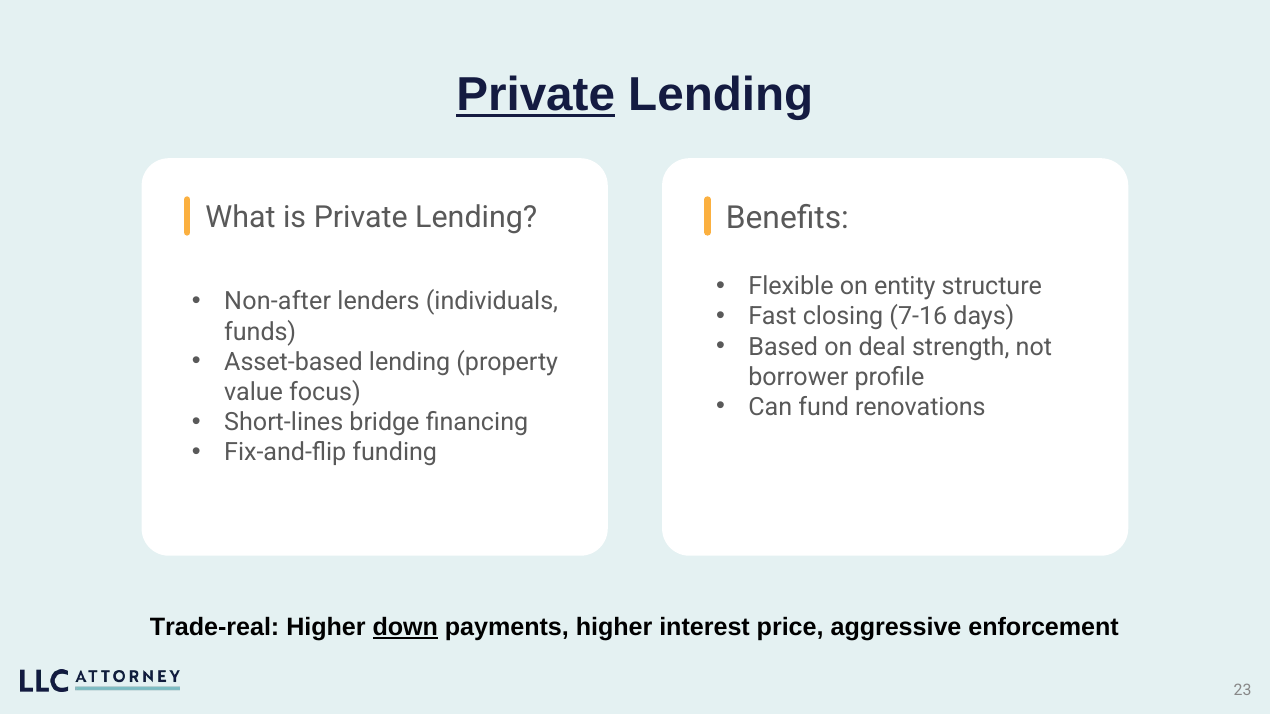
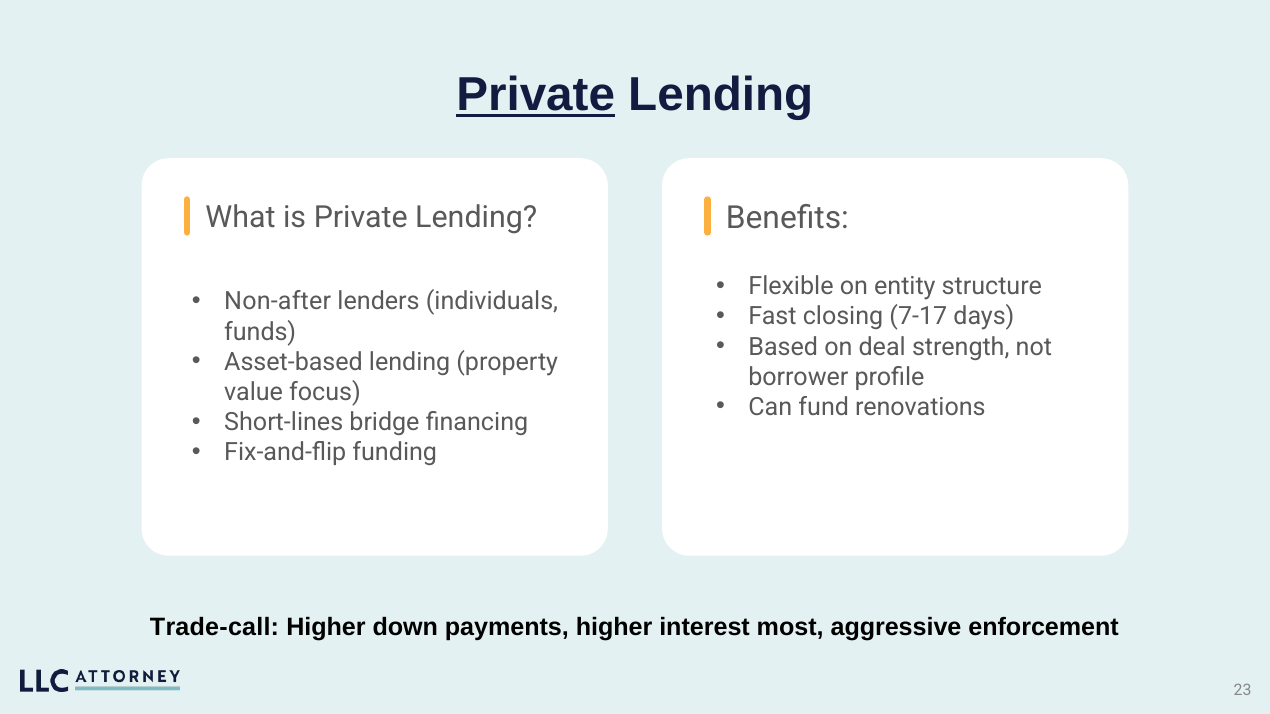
7-16: 7-16 -> 7-17 (918, 317)
Trade-real: Trade-real -> Trade-call (215, 627)
down underline: present -> none (405, 627)
price: price -> most (790, 627)
